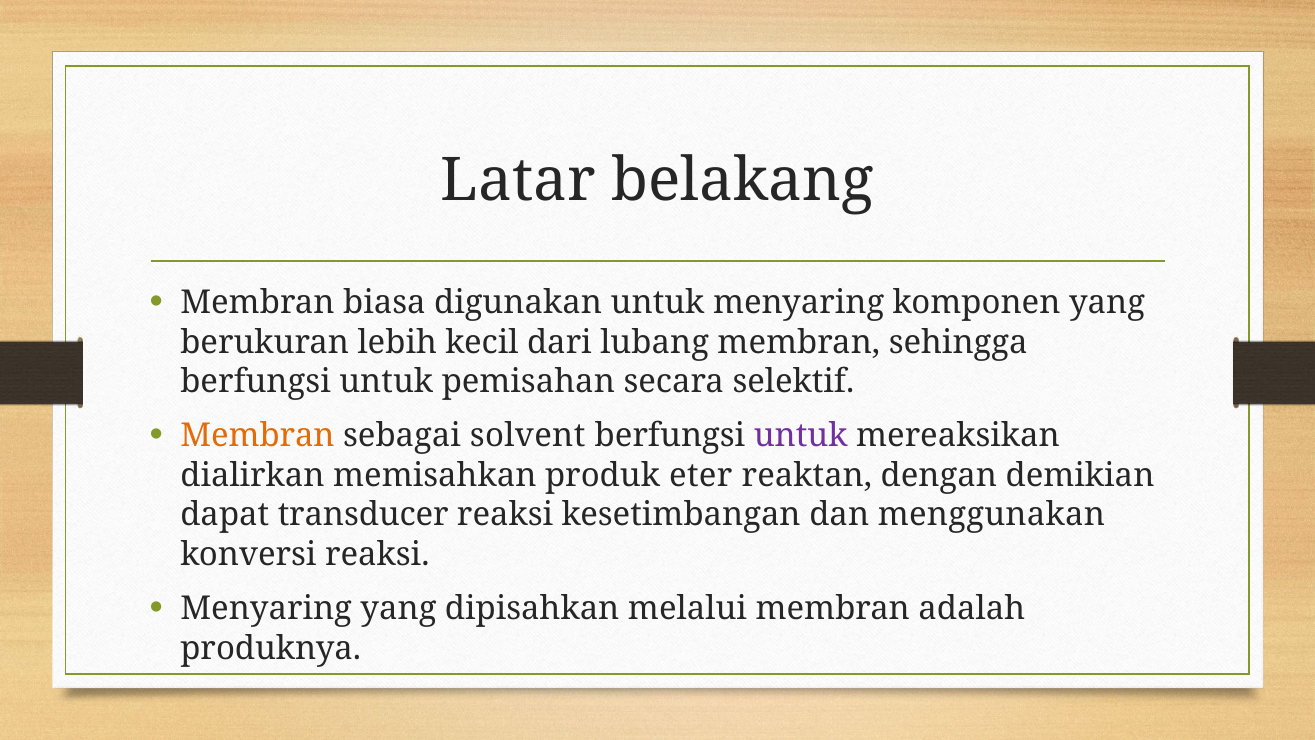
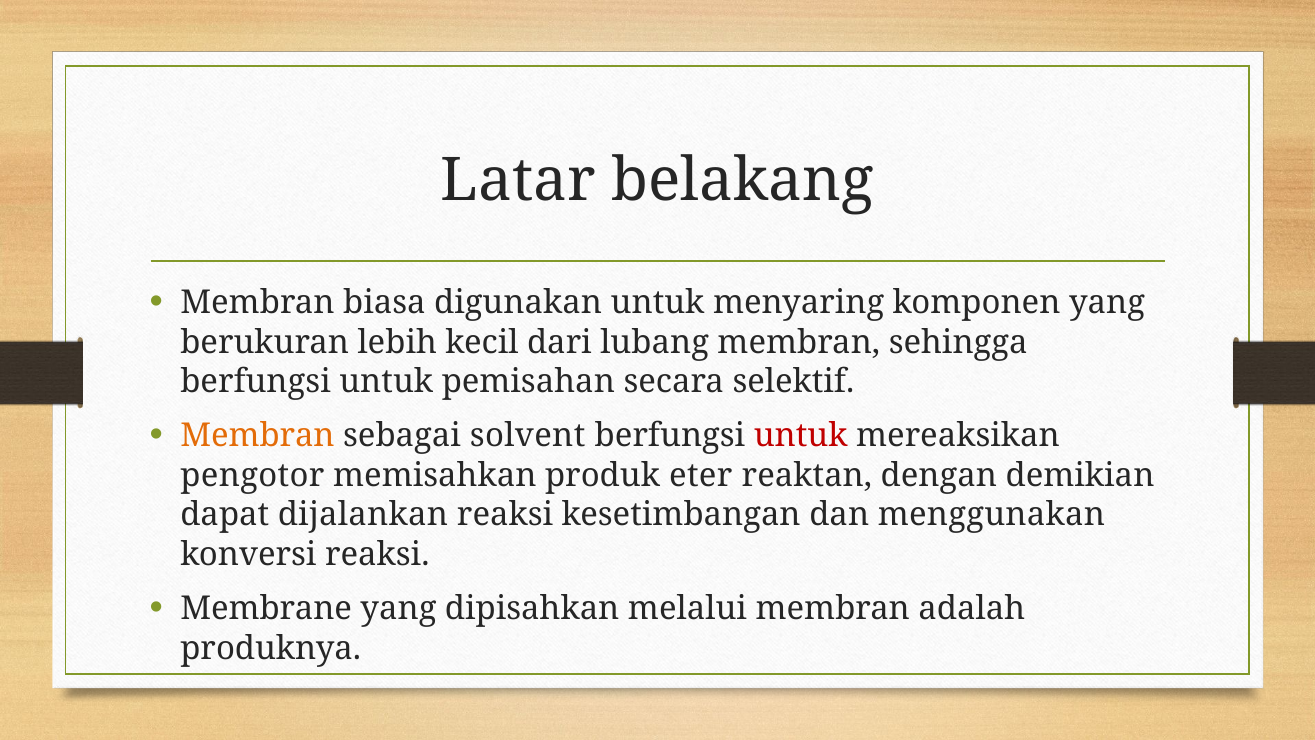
untuk colour: purple -> red (801, 436)
dialirkan: dialirkan -> pengotor (252, 475)
transducer: transducer -> dijalankan (363, 515)
Menyaring: Menyaring -> Membrane (266, 608)
